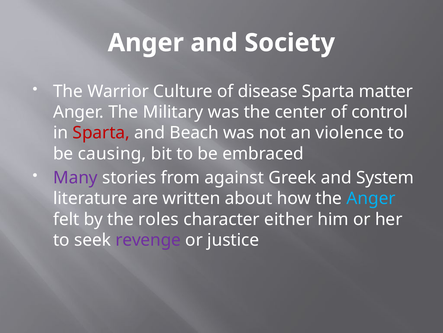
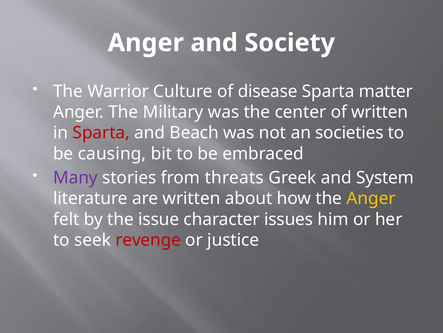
of control: control -> written (380, 112)
violence: violence -> societies (349, 133)
against: against -> threats (234, 177)
Anger colour: light blue -> yellow (371, 198)
roles: roles -> issue (159, 219)
either: either -> issues (289, 219)
revenge colour: purple -> red (148, 239)
